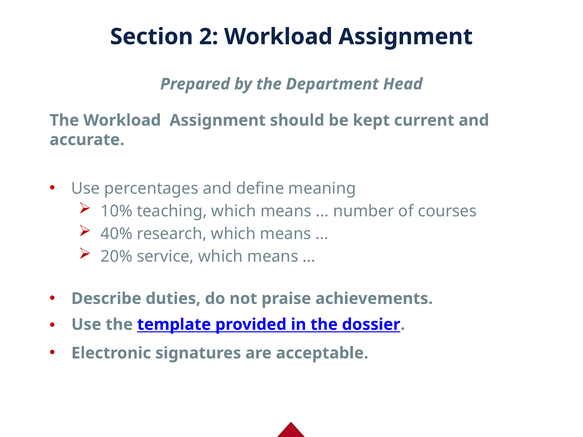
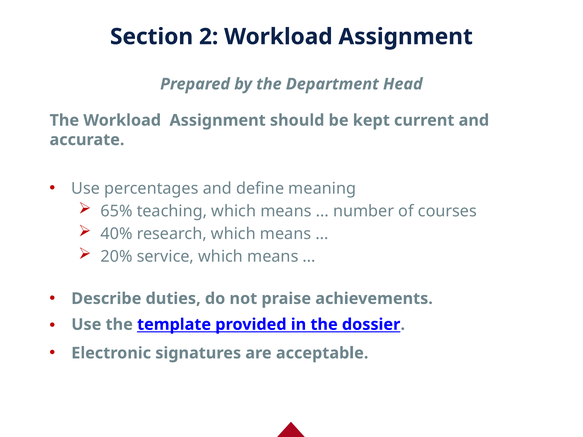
10%: 10% -> 65% (116, 211)
